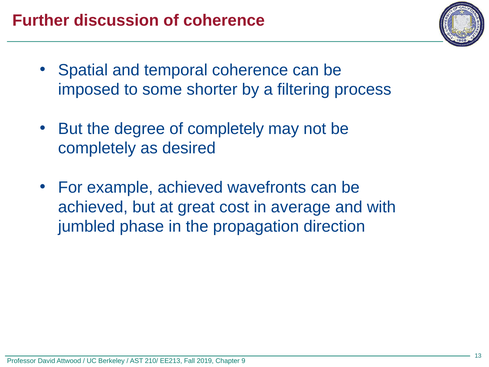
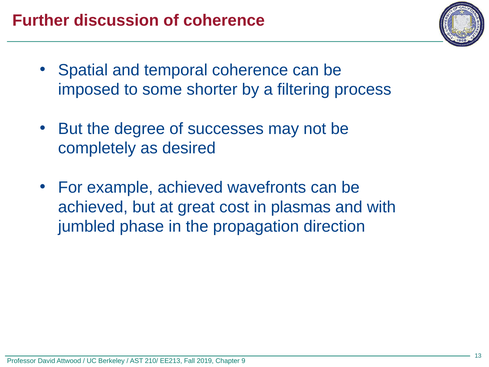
of completely: completely -> successes (226, 129)
average: average -> plasmas (301, 207)
